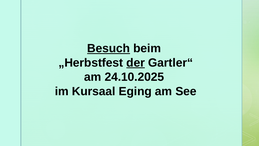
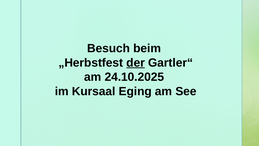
Besuch underline: present -> none (109, 48)
